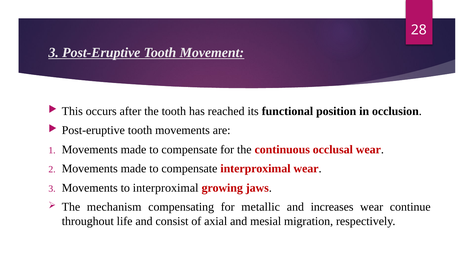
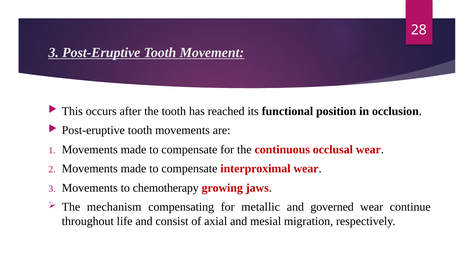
to interproximal: interproximal -> chemotherapy (166, 188)
increases: increases -> governed (332, 207)
